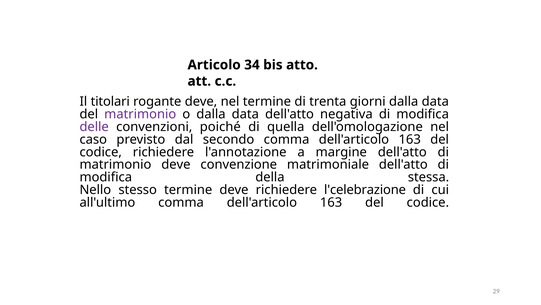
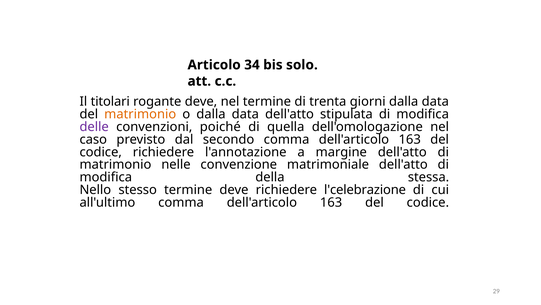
atto: atto -> solo (302, 65)
matrimonio colour: purple -> orange (140, 114)
negativa: negativa -> stipulata (346, 114)
matrimonio deve: deve -> nelle (176, 164)
